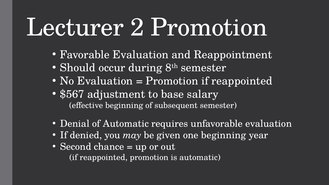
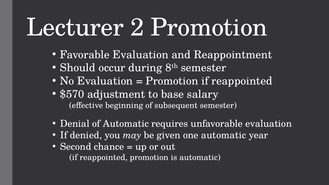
$567: $567 -> $570 (72, 94)
one beginning: beginning -> automatic (224, 135)
